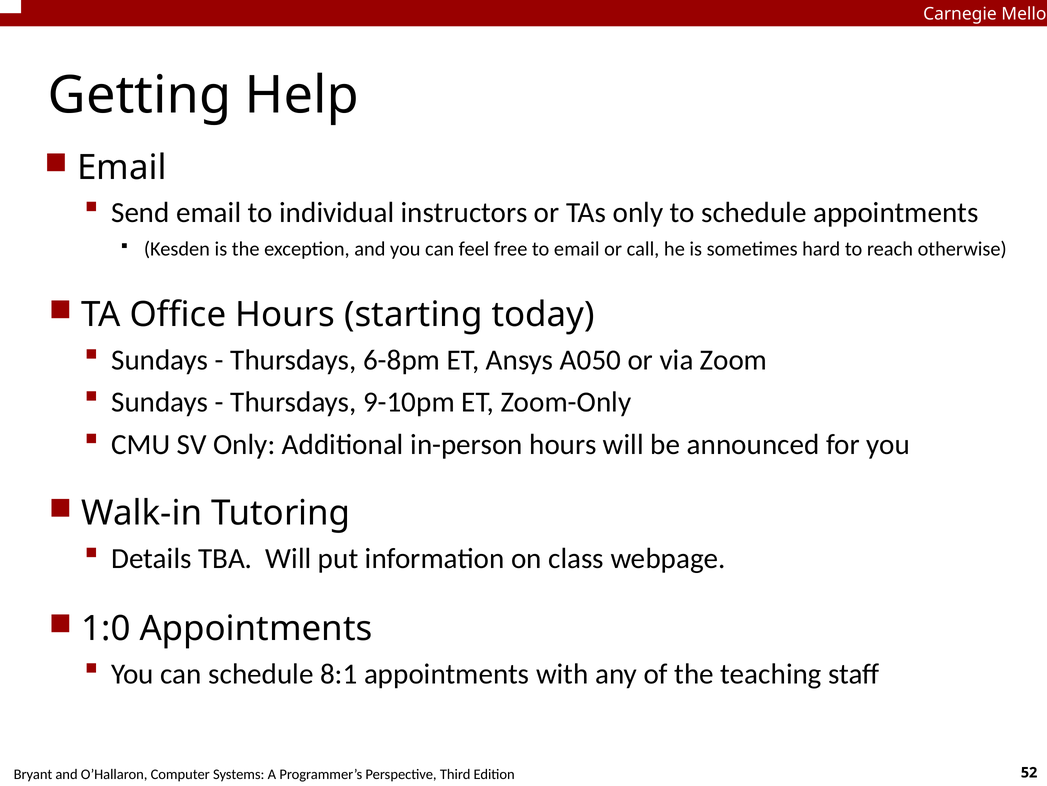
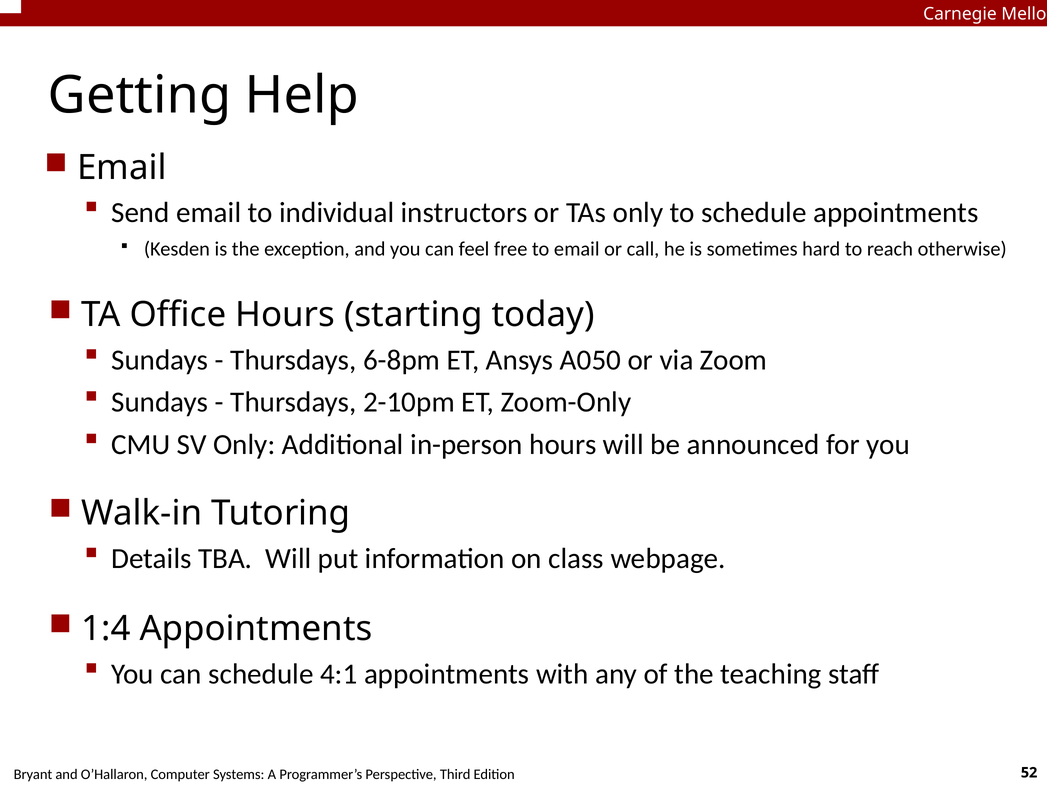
9-10pm: 9-10pm -> 2-10pm (409, 402)
1:0: 1:0 -> 1:4 (106, 628)
8:1: 8:1 -> 4:1 (339, 674)
